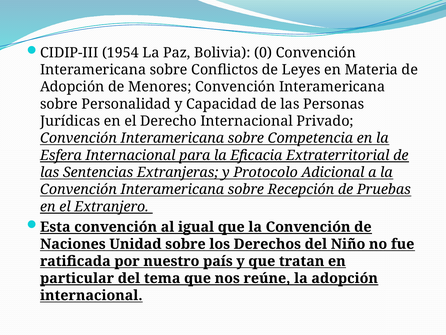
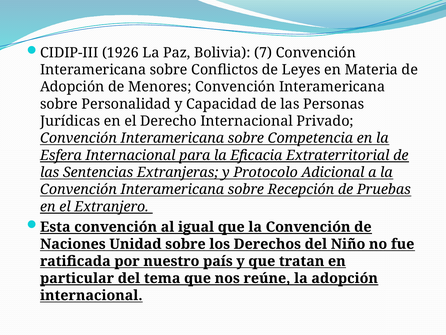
1954: 1954 -> 1926 (120, 53)
0: 0 -> 7 (263, 53)
